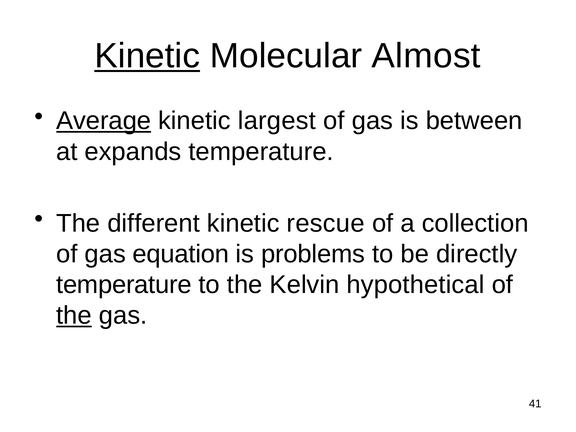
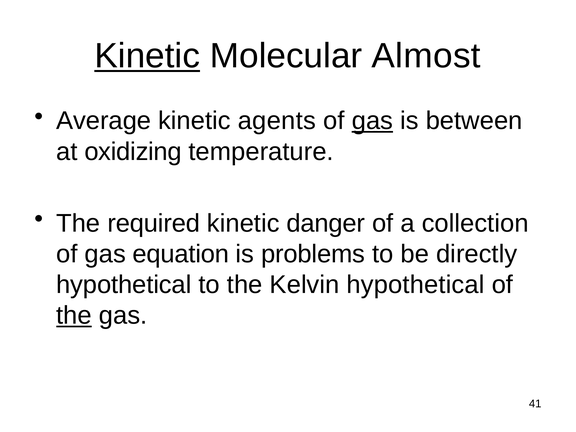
Average underline: present -> none (104, 121)
largest: largest -> agents (277, 121)
gas underline: none -> present (372, 121)
expands: expands -> oxidizing (133, 152)
different: different -> required (154, 223)
rescue: rescue -> danger (326, 223)
temperature: temperature -> hypothetical (124, 285)
